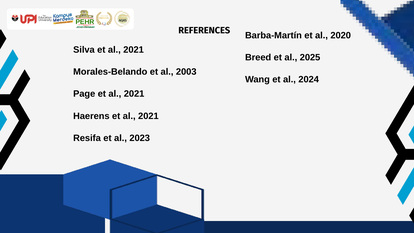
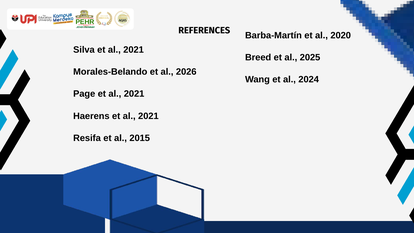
2003: 2003 -> 2026 (186, 72)
2023: 2023 -> 2015 (140, 138)
